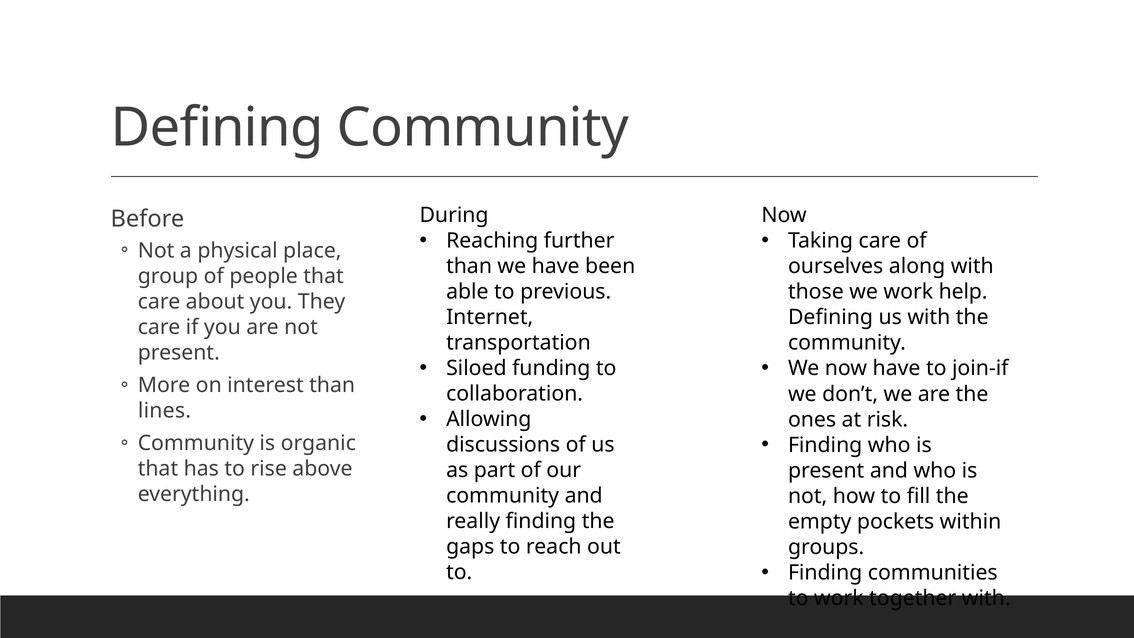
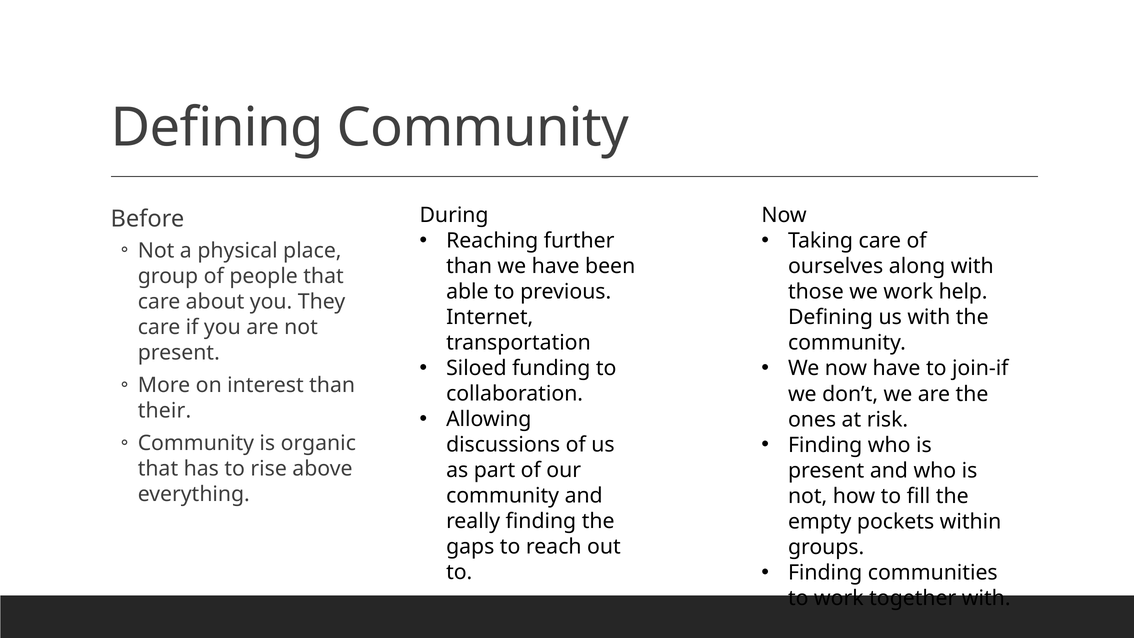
lines: lines -> their (165, 411)
